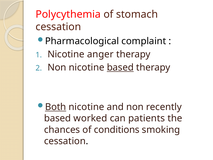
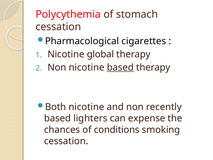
complaint: complaint -> cigarettes (144, 41)
anger: anger -> global (100, 54)
Both underline: present -> none (56, 107)
worked: worked -> lighters (90, 118)
patients: patients -> expense (147, 118)
